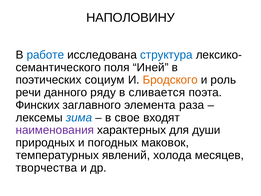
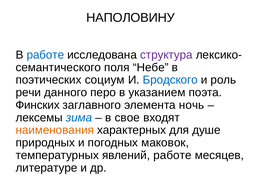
структура colour: blue -> purple (166, 55)
Иней: Иней -> Небе (151, 67)
Бродского colour: orange -> blue (170, 80)
ряду: ряду -> перо (103, 92)
сливается: сливается -> указанием (157, 92)
раза: раза -> ночь (192, 105)
наименования colour: purple -> orange (55, 130)
души: души -> душе (206, 130)
явлений холода: холода -> работе (172, 155)
творчества: творчества -> литературе (46, 168)
